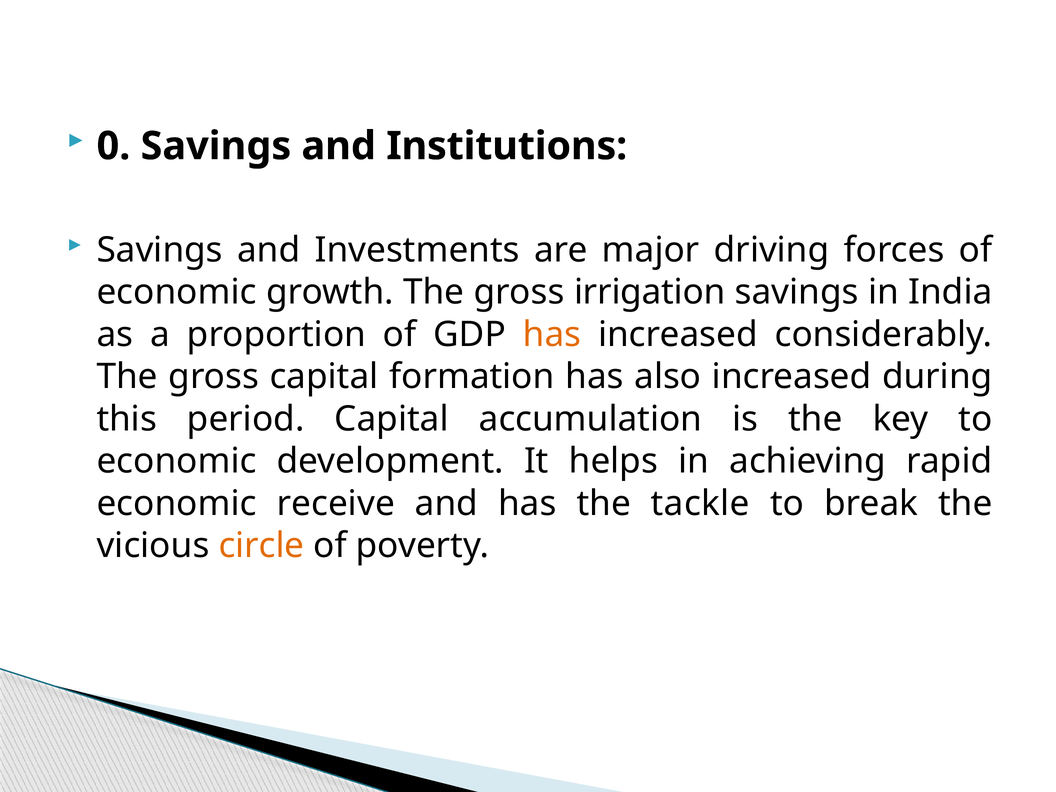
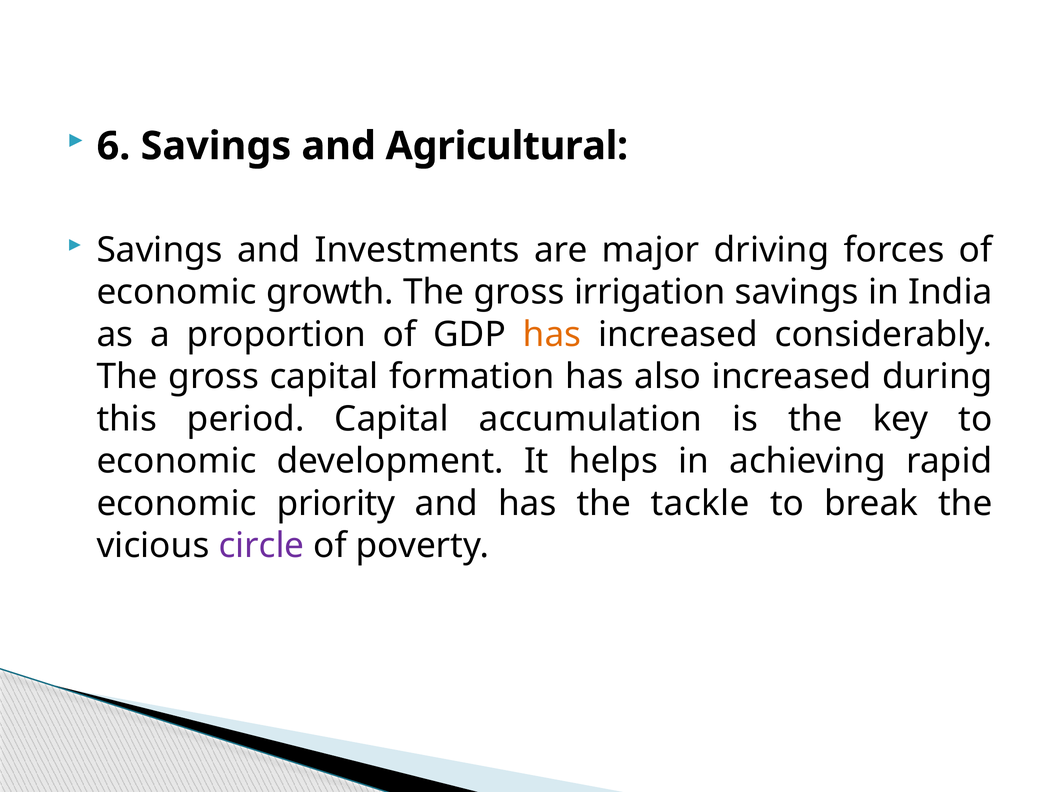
0: 0 -> 6 (113, 146)
Institutions: Institutions -> Agricultural (507, 146)
receive: receive -> priority (336, 503)
circle colour: orange -> purple (261, 546)
